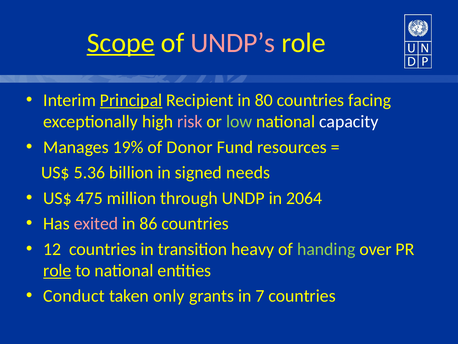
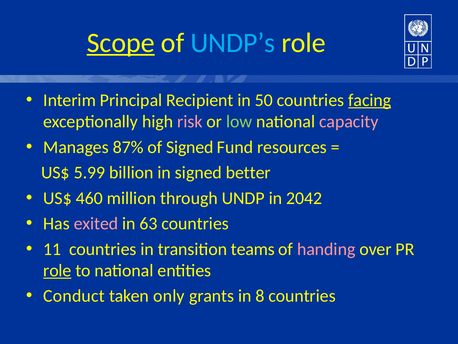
UNDP’s colour: pink -> light blue (233, 43)
Principal underline: present -> none (131, 100)
80: 80 -> 50 (264, 100)
facing underline: none -> present (370, 100)
capacity colour: white -> pink (349, 121)
19%: 19% -> 87% (128, 147)
of Donor: Donor -> Signed (190, 147)
5.36: 5.36 -> 5.99 (89, 172)
needs: needs -> better (248, 172)
475: 475 -> 460 (89, 198)
2064: 2064 -> 2042 (304, 198)
86: 86 -> 63 (149, 223)
12: 12 -> 11 (52, 249)
heavy: heavy -> teams (253, 249)
handing colour: light green -> pink (326, 249)
7: 7 -> 8 (260, 296)
